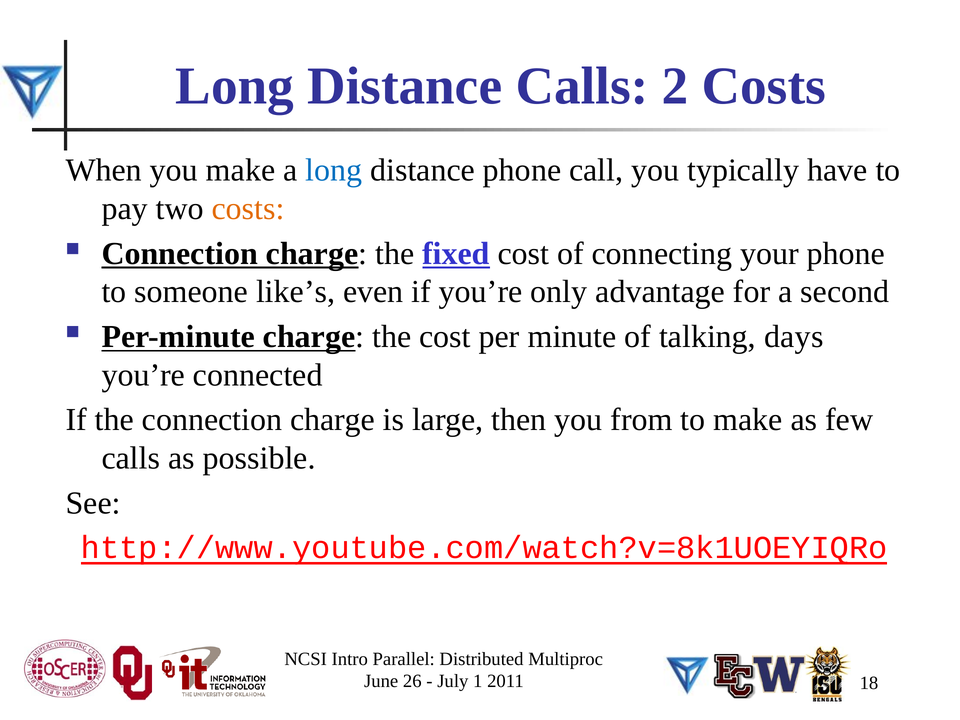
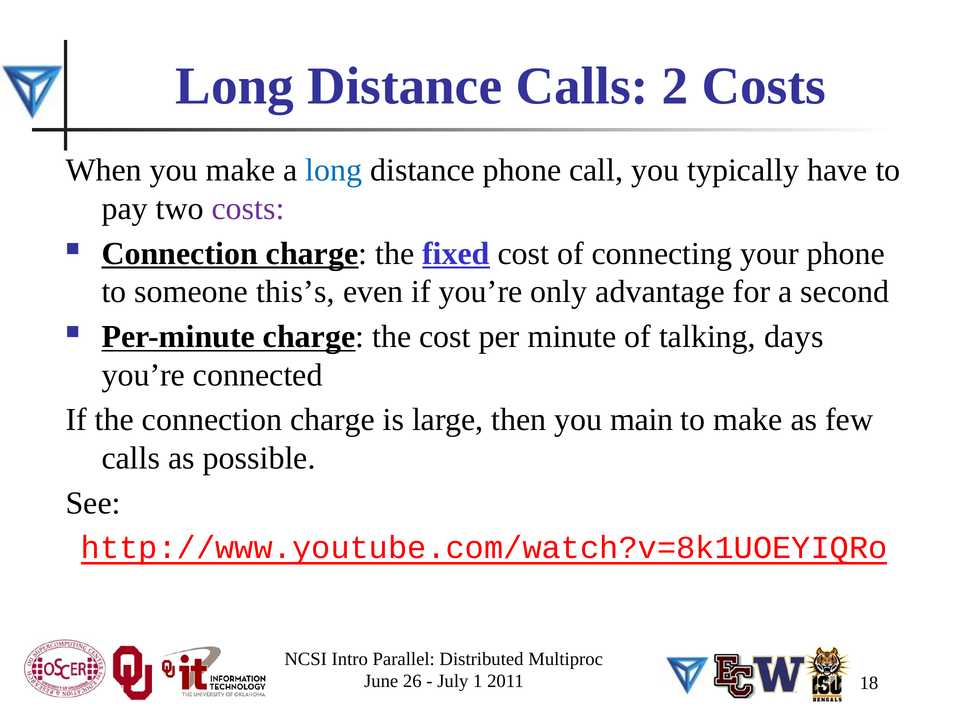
costs colour: orange -> purple (248, 209)
like’s: like’s -> this’s (295, 292)
from: from -> main (642, 420)
